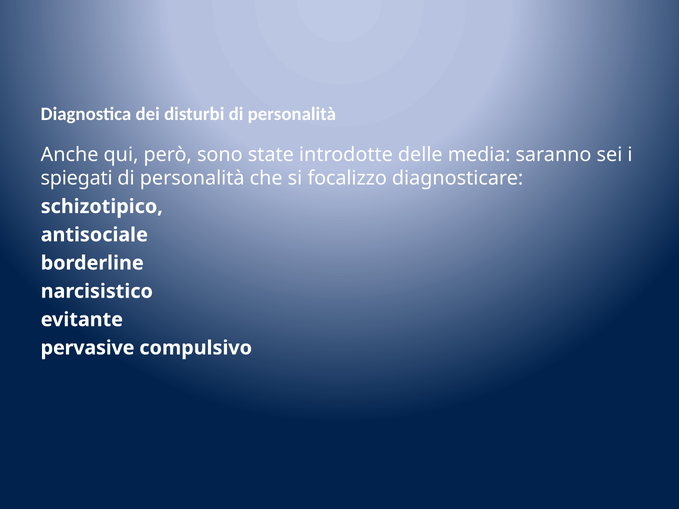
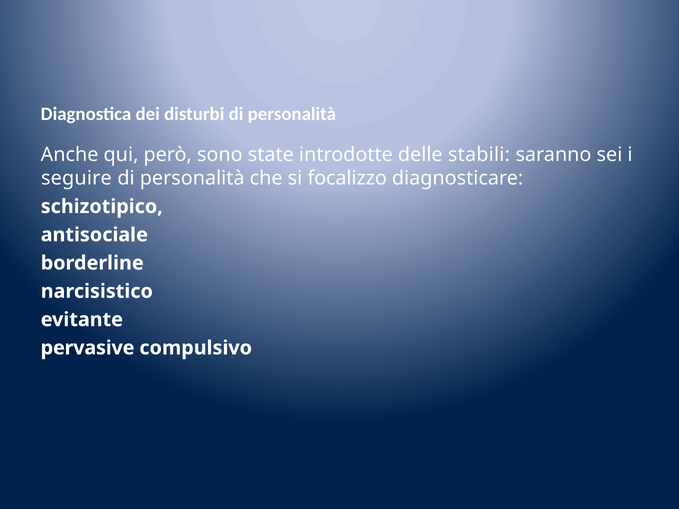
media: media -> stabili (479, 155)
spiegati: spiegati -> seguire (76, 178)
